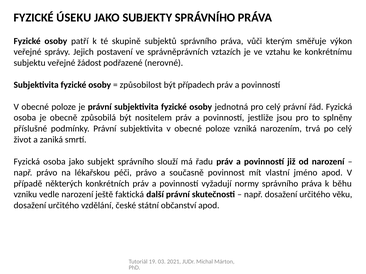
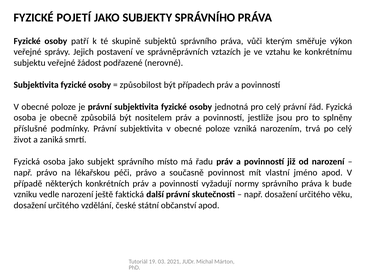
ÚSEKU: ÚSEKU -> POJETÍ (74, 18)
slouží: slouží -> místo (167, 162)
běhu: běhu -> bude (342, 184)
